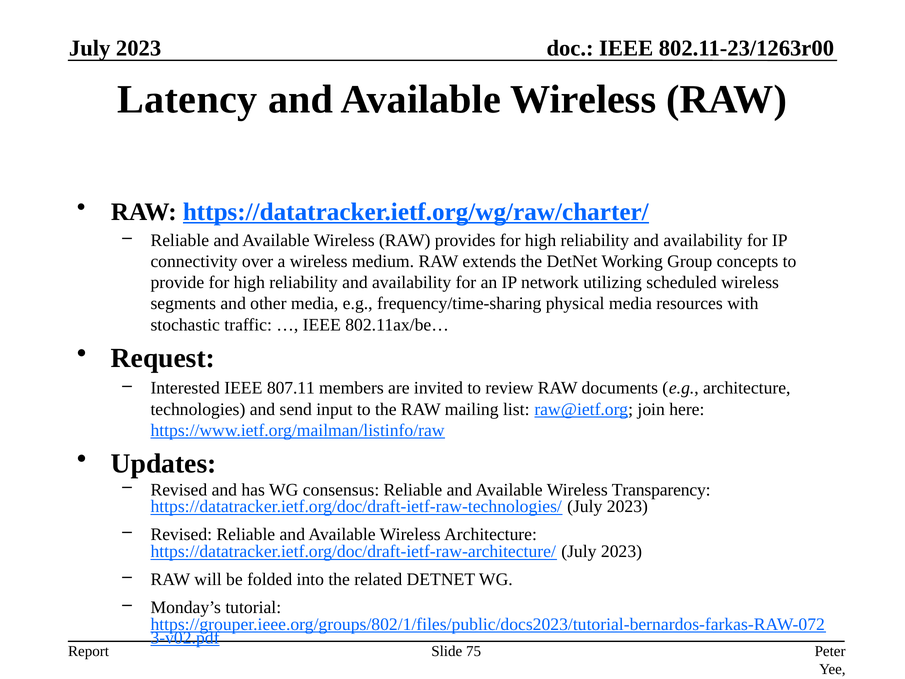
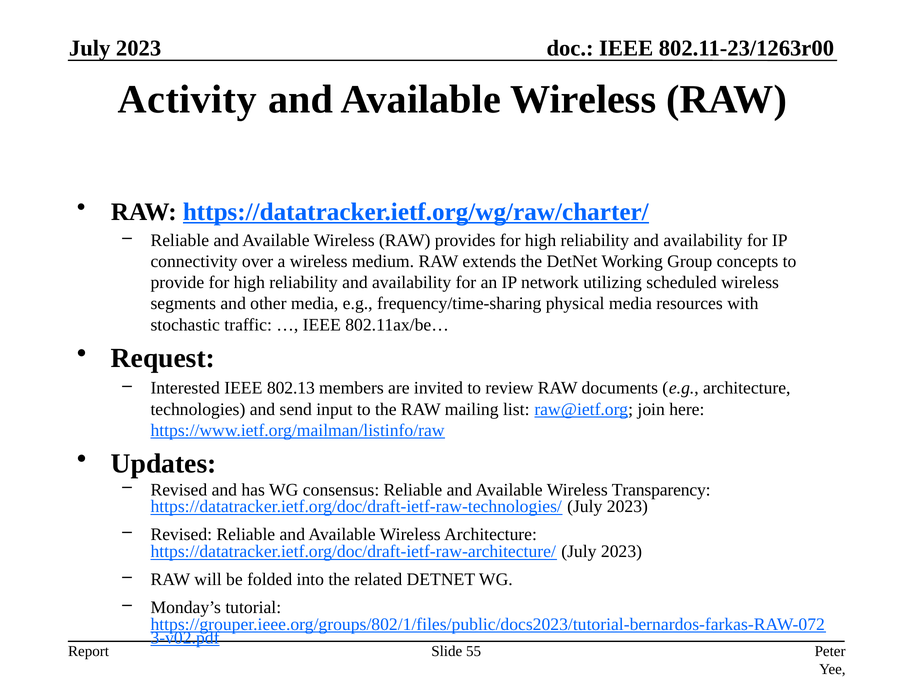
Latency: Latency -> Activity (187, 99)
807.11: 807.11 -> 802.13 (291, 388)
75: 75 -> 55 (474, 651)
